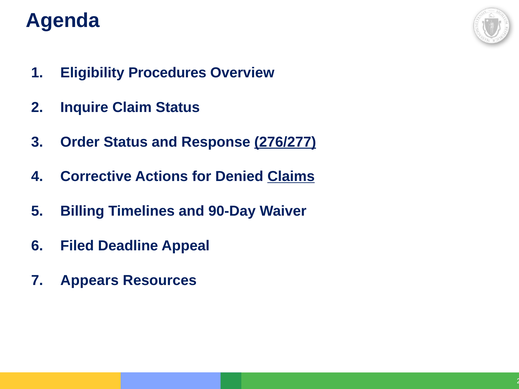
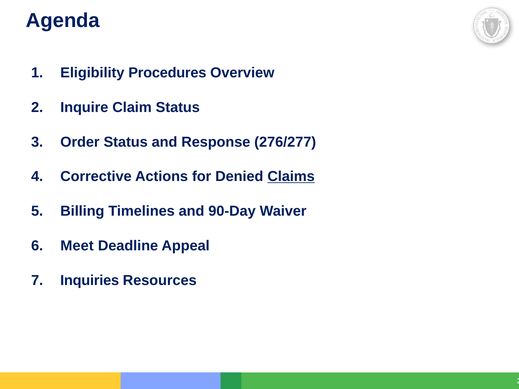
276/277 underline: present -> none (285, 142)
Filed: Filed -> Meet (77, 246)
Appears: Appears -> Inquiries (90, 280)
